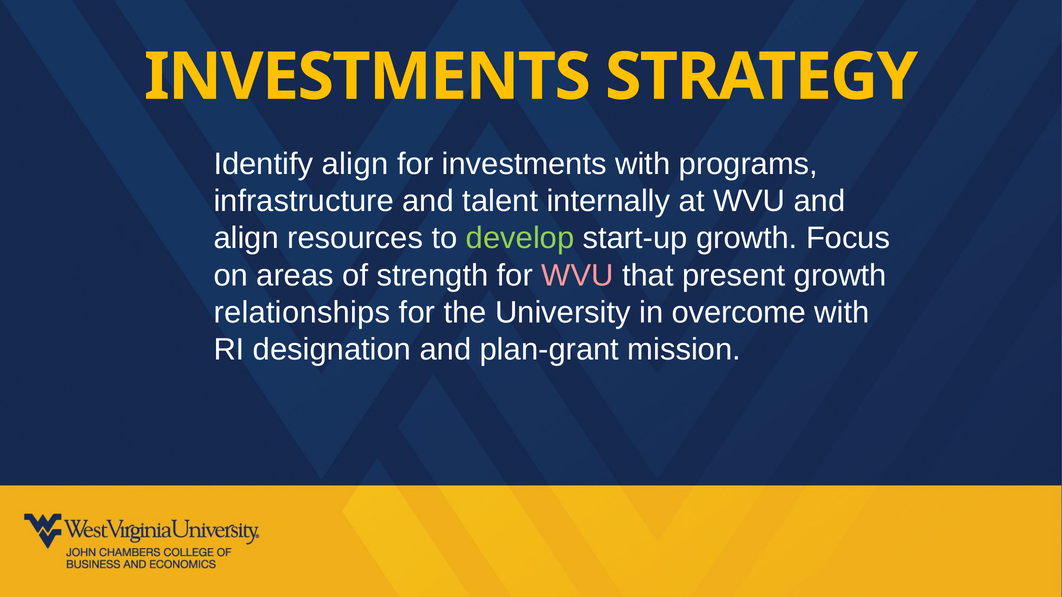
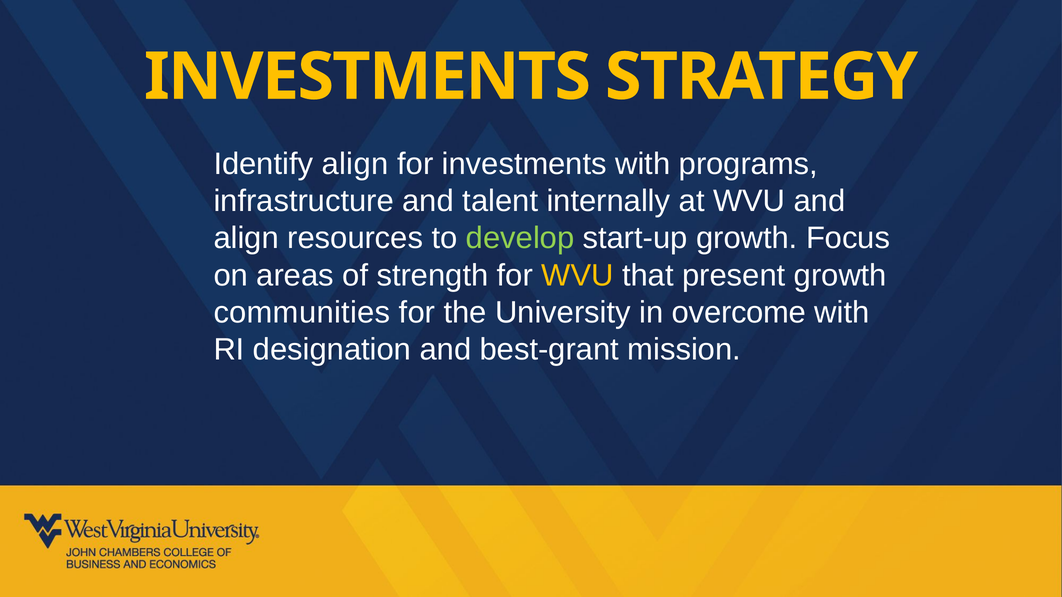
WVU colour: pink -> yellow (578, 276)
relationships: relationships -> communities (302, 313)
plan-grant: plan-grant -> best-grant (549, 350)
